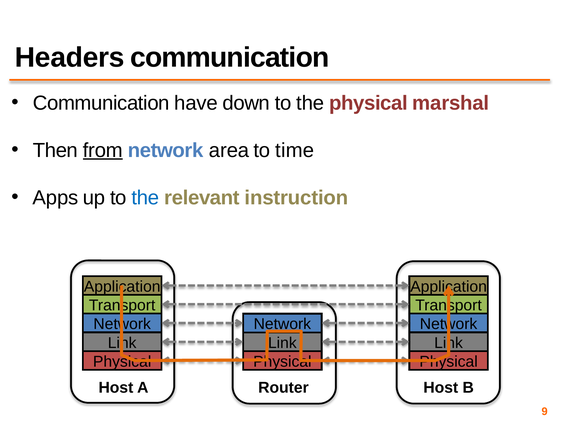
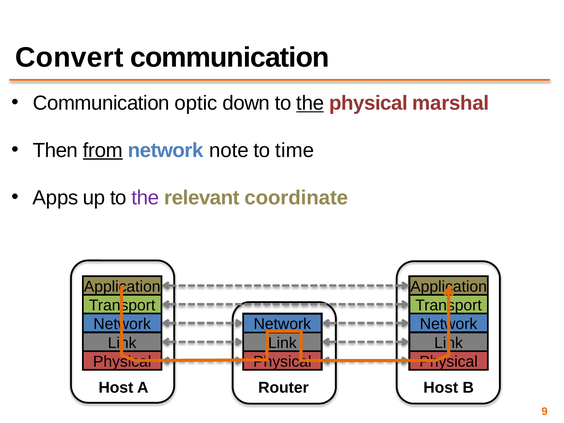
Headers: Headers -> Convert (69, 58)
have: have -> optic (196, 103)
the underline: none -> present (310, 103)
area: area -> note (229, 150)
the colour: blue -> purple (145, 198)
instruction: instruction -> coordinate (296, 198)
